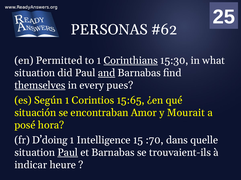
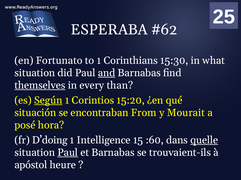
PERSONAS: PERSONAS -> ESPERABA (109, 30)
Permitted: Permitted -> Fortunato (59, 61)
Corinthians underline: present -> none (131, 61)
pues: pues -> than (120, 86)
Según underline: none -> present (48, 101)
15:65: 15:65 -> 15:20 (131, 101)
Amor: Amor -> From (144, 113)
:70: :70 -> :60 (155, 141)
quelle underline: none -> present (204, 141)
indicar: indicar -> apóstol (31, 166)
